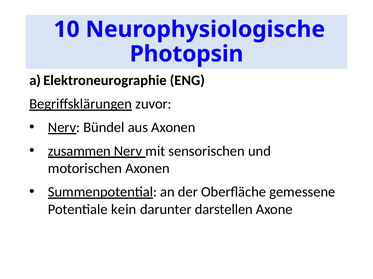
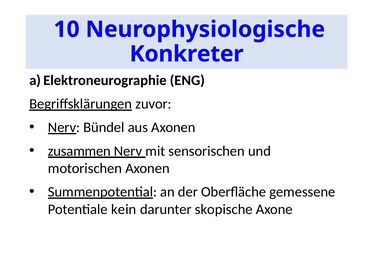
Photopsin: Photopsin -> Konkreter (187, 54)
darstellen: darstellen -> skopische (224, 210)
